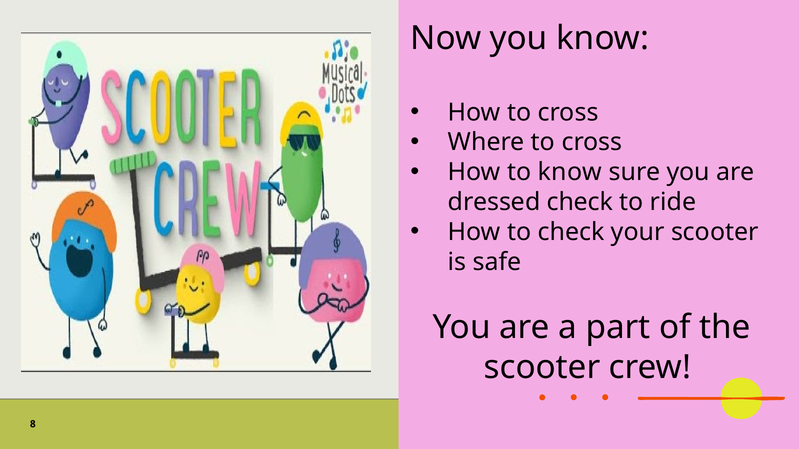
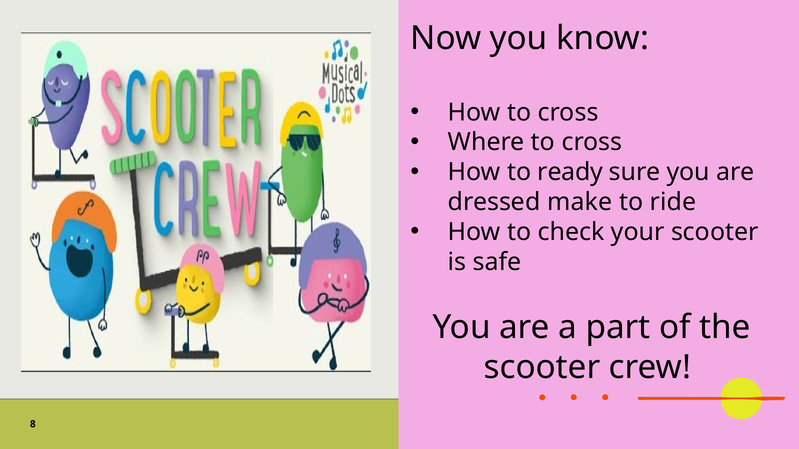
to know: know -> ready (570, 172)
dressed check: check -> make (580, 202)
